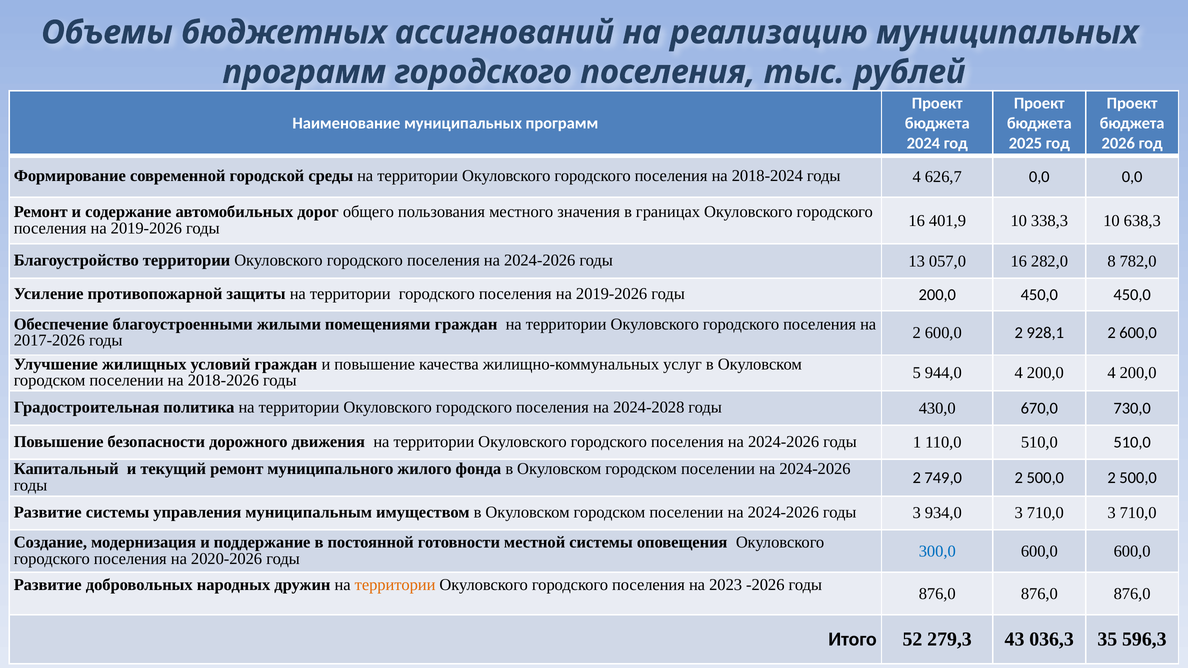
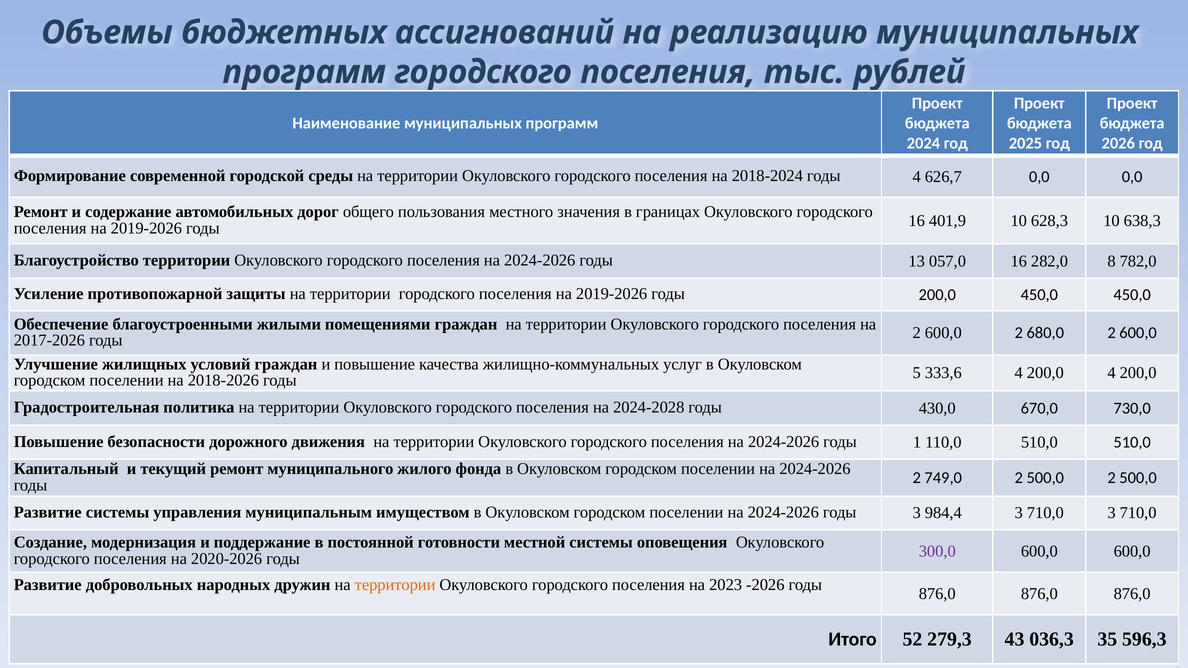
338,3: 338,3 -> 628,3 (1050, 221)
928,1: 928,1 -> 680,0 (1045, 333)
944,0: 944,0 -> 333,6 (943, 373)
934,0: 934,0 -> 984,4 (943, 513)
300,0 colour: blue -> purple (937, 551)
